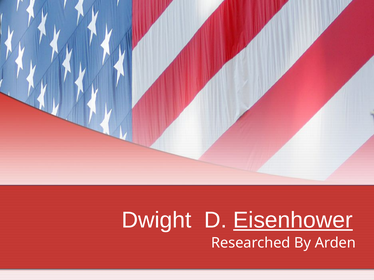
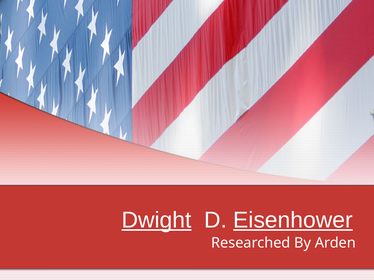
Dwight underline: none -> present (157, 221)
